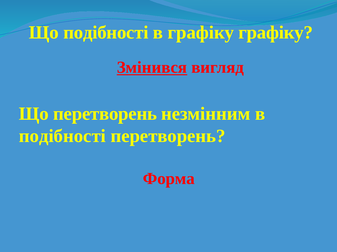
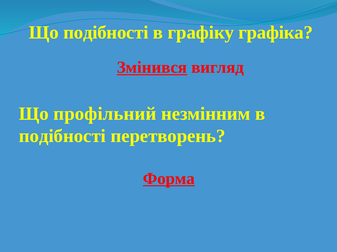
графіку графіку: графіку -> графіка (276, 33)
Що перетворень: перетворень -> профільний (105, 114)
Форма underline: none -> present (169, 179)
